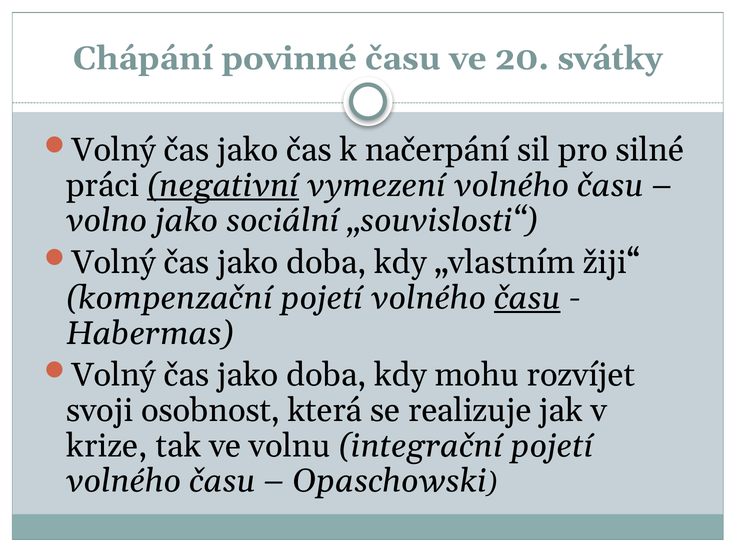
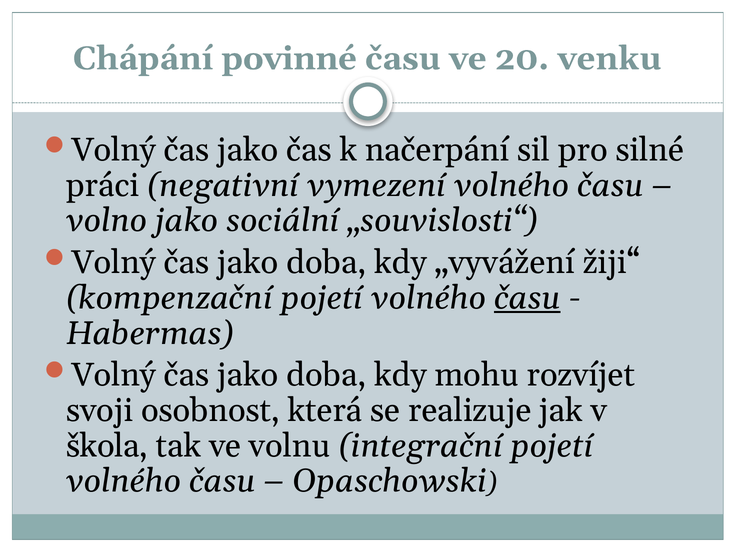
svátky: svátky -> venku (610, 58)
negativní underline: present -> none (223, 185)
„vlastním: „vlastním -> „vyvážení (505, 263)
krize: krize -> škola (107, 446)
